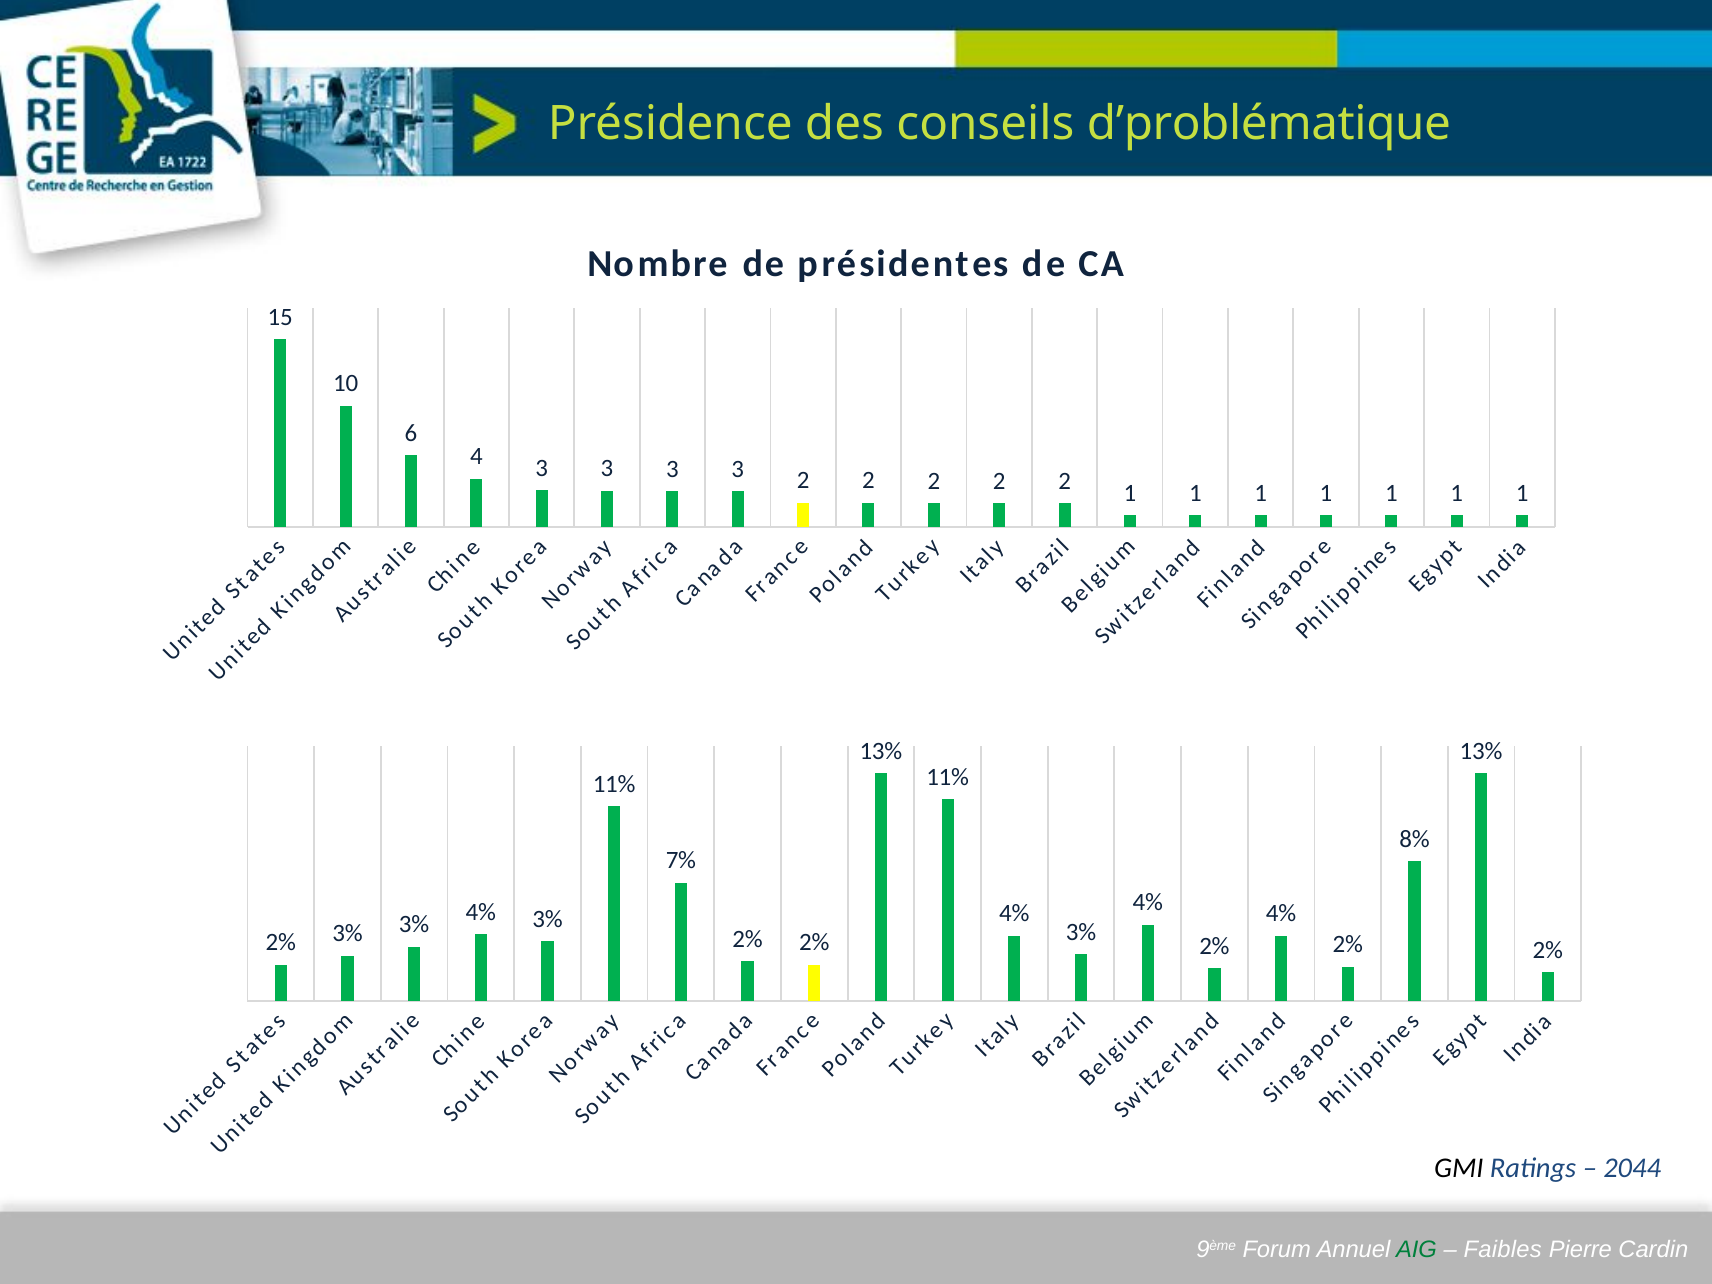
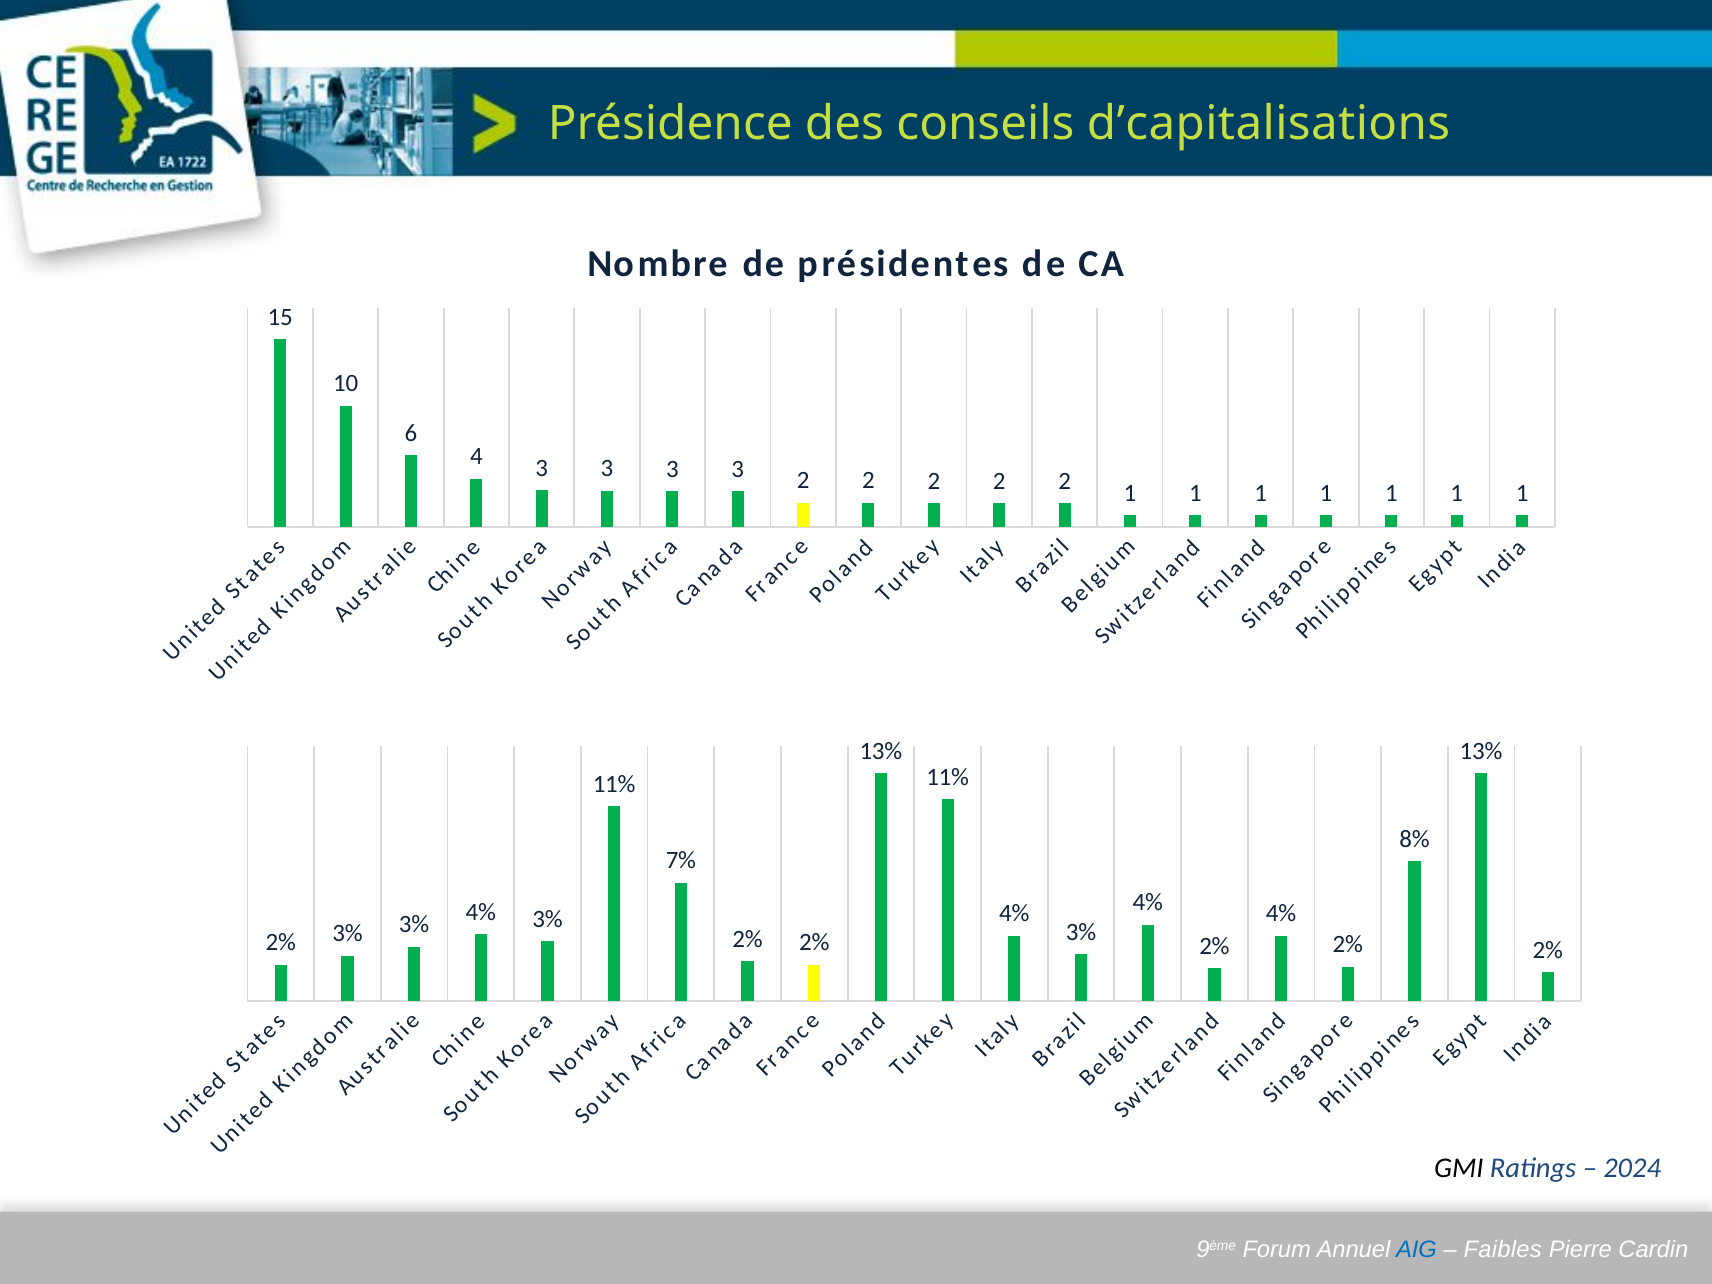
d’problématique: d’problématique -> d’capitalisations (1269, 124)
2044: 2044 -> 2024 (1632, 1168)
AIG colour: green -> blue (1417, 1250)
